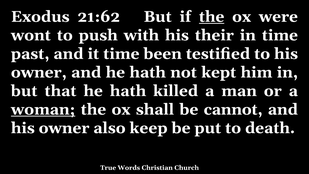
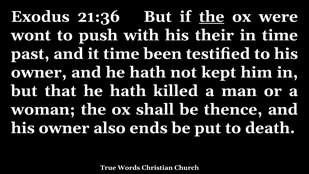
21:62: 21:62 -> 21:36 (99, 17)
woman underline: present -> none (43, 109)
cannot: cannot -> thence (233, 109)
keep: keep -> ends (149, 128)
